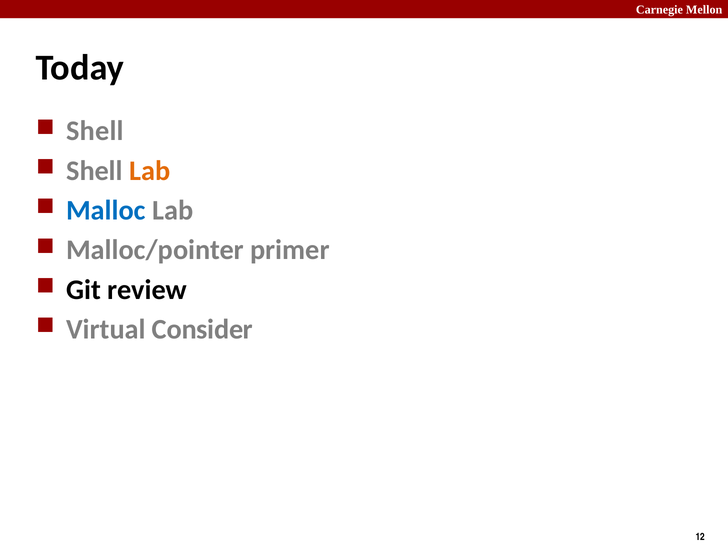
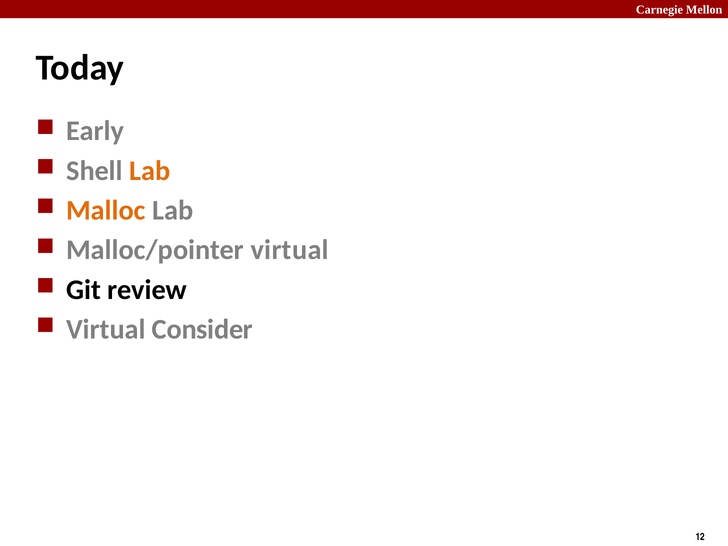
Shell: Shell -> Early (95, 131)
Malloc colour: blue -> orange (106, 210)
Malloc/pointer primer: primer -> virtual (290, 250)
